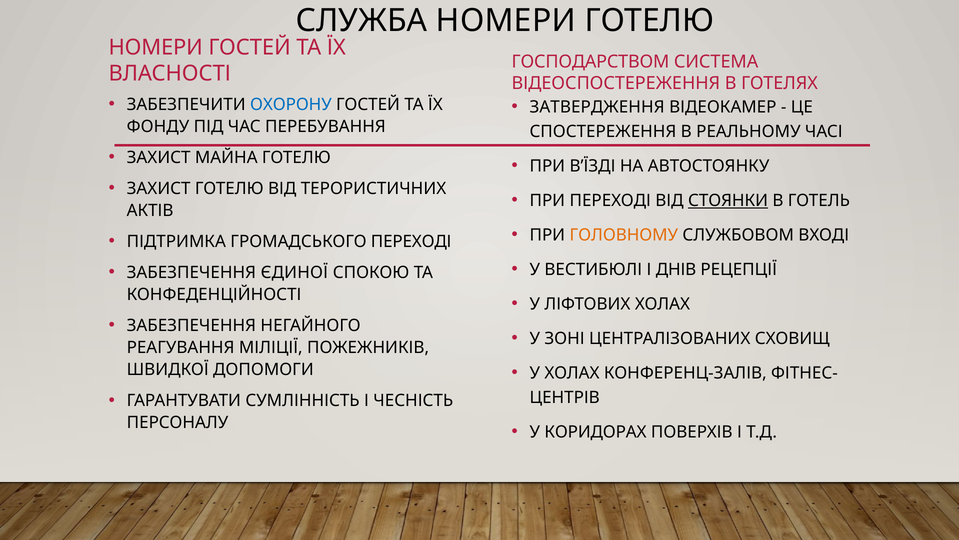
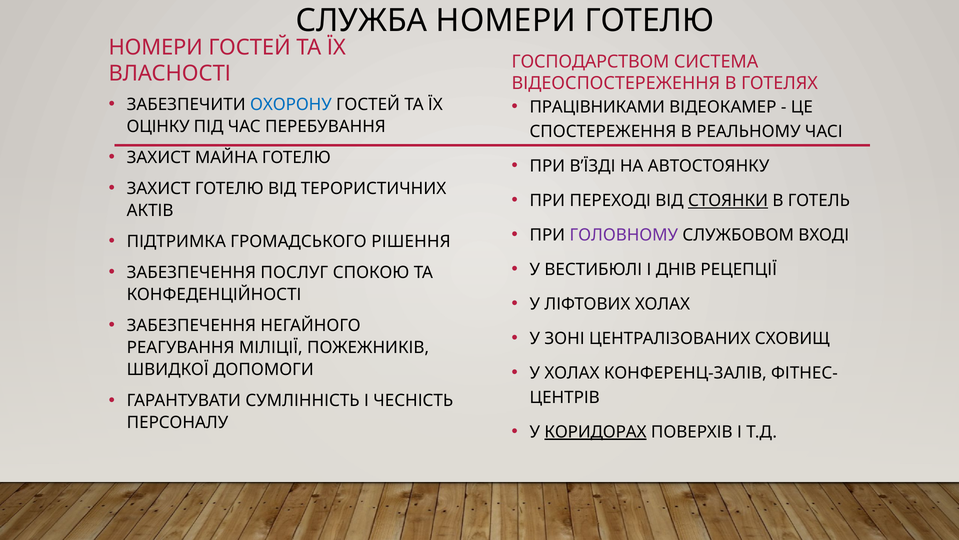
ЗАТВЕРДЖЕННЯ: ЗАТВЕРДЖЕННЯ -> ПРАЦІВНИКАМИ (597, 107)
ФОНДУ: ФОНДУ -> ОЦІНКУ (158, 126)
ГОЛОВНОМУ colour: orange -> purple (624, 235)
ГРОМАДСЬКОГО ПЕРЕХОДІ: ПЕРЕХОДІ -> РІШЕННЯ (411, 241)
ЄДИНОЇ: ЄДИНОЇ -> ПОСЛУГ (294, 272)
КОРИДОРАХ underline: none -> present (595, 431)
